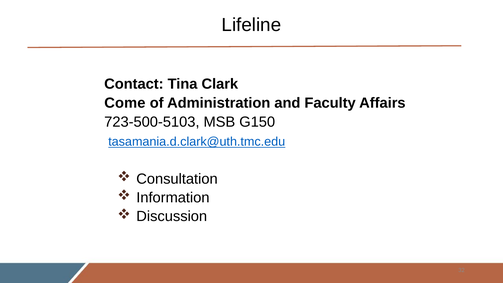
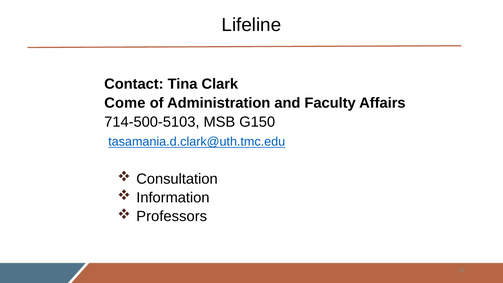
723-500-5103: 723-500-5103 -> 714-500-5103 (152, 122)
Discussion: Discussion -> Professors (172, 216)
